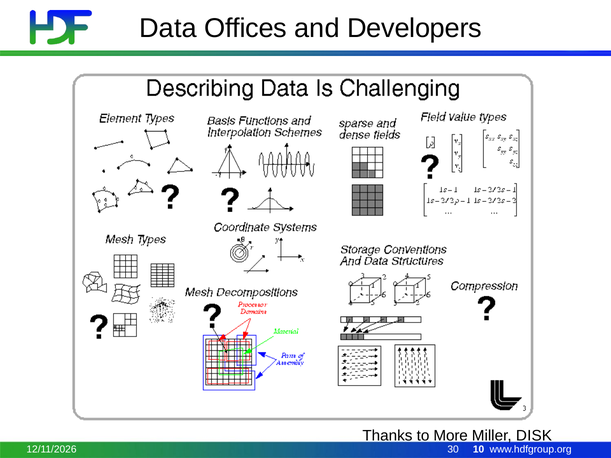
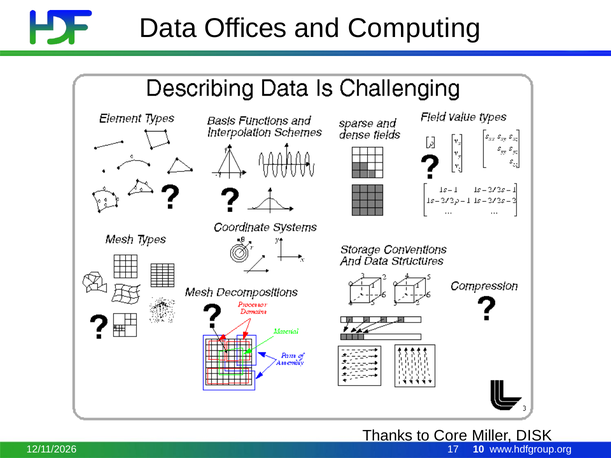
Developers: Developers -> Computing (414, 28)
More: More -> Core (451, 436)
30: 30 -> 17 (453, 450)
